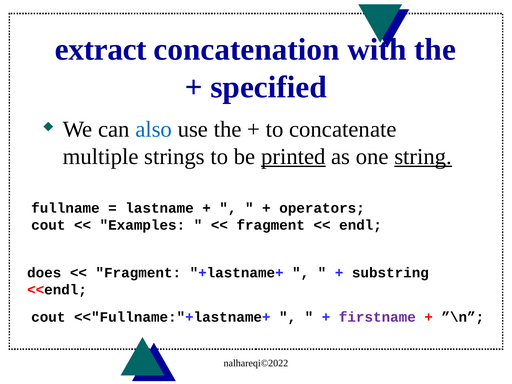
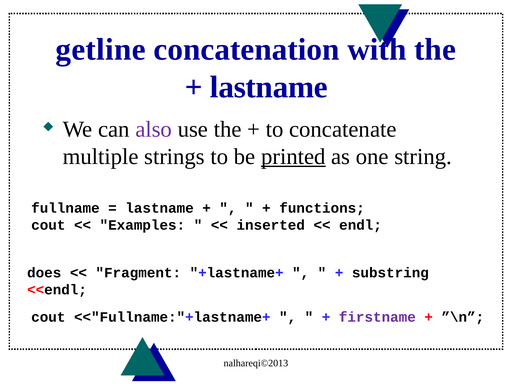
extract: extract -> getline (101, 50)
specified: specified -> lastname (269, 87)
also colour: blue -> purple (154, 129)
string underline: present -> none (423, 157)
operators: operators -> functions (322, 208)
fragment: fragment -> inserted (271, 225)
nalhareqi©2022: nalhareqi©2022 -> nalhareqi©2013 (256, 363)
